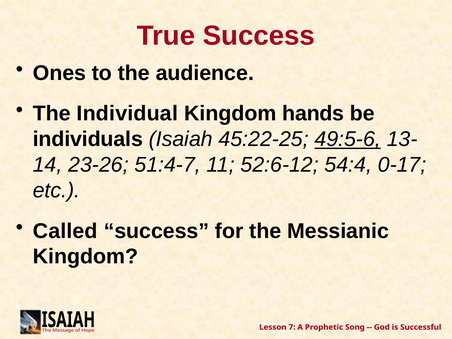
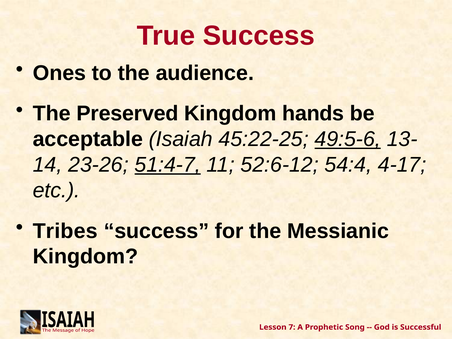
Individual: Individual -> Preserved (127, 114)
individuals: individuals -> acceptable (88, 139)
51:4-7 underline: none -> present (168, 165)
0-17: 0-17 -> 4-17 (402, 165)
Called: Called -> Tribes (65, 231)
